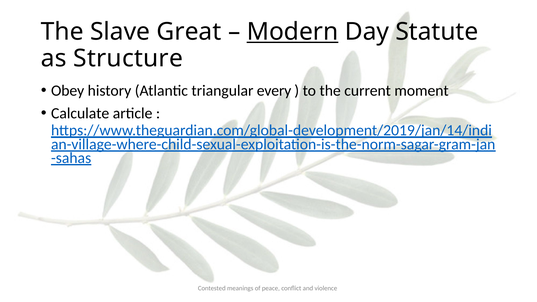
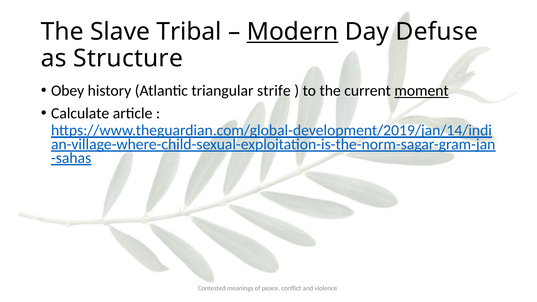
Great: Great -> Tribal (189, 32)
Statute: Statute -> Defuse (437, 32)
every: every -> strife (274, 91)
moment underline: none -> present (422, 91)
